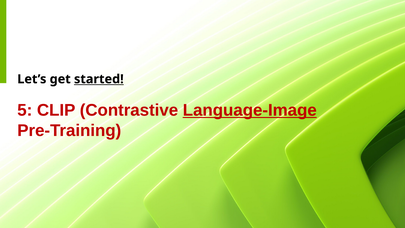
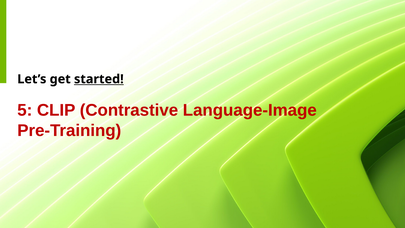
Language-Image underline: present -> none (250, 110)
